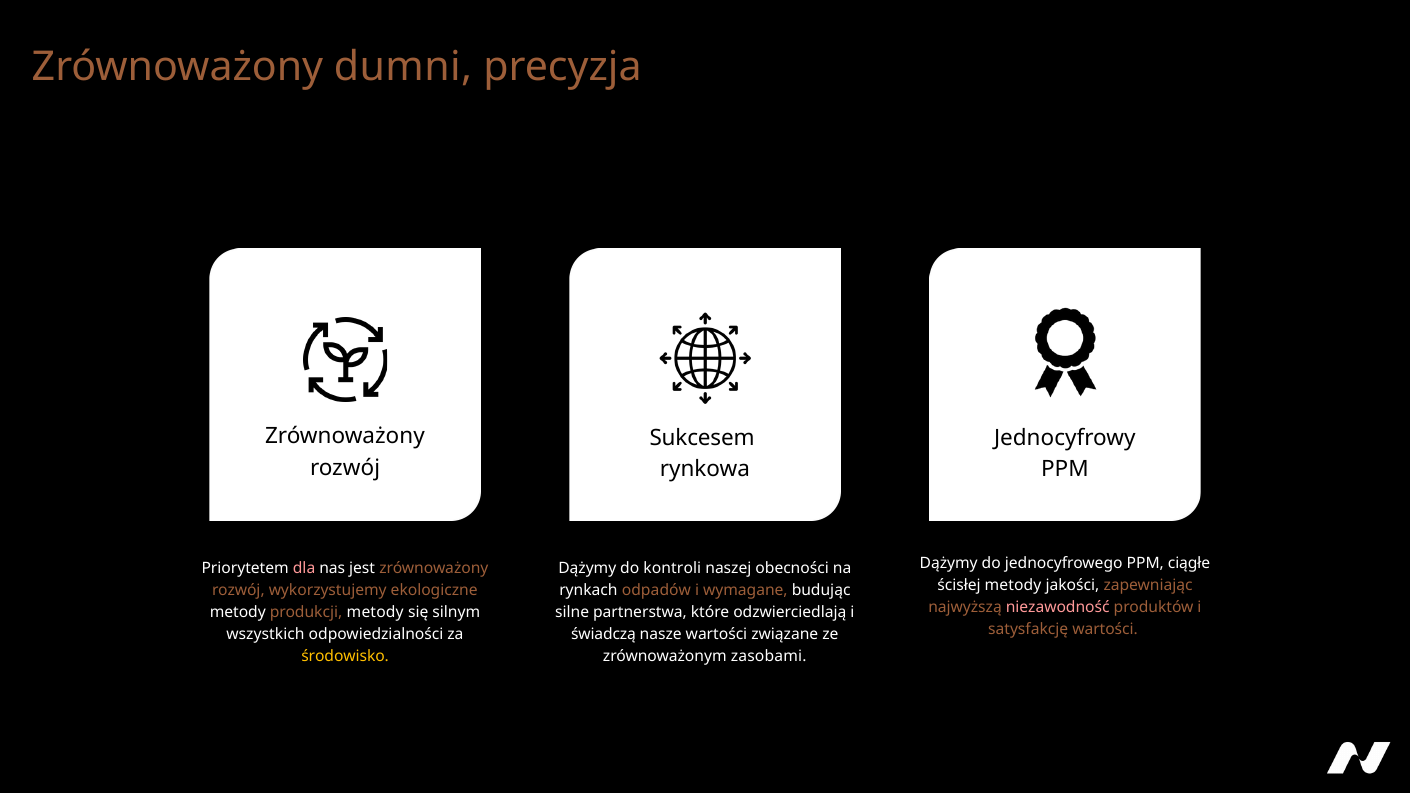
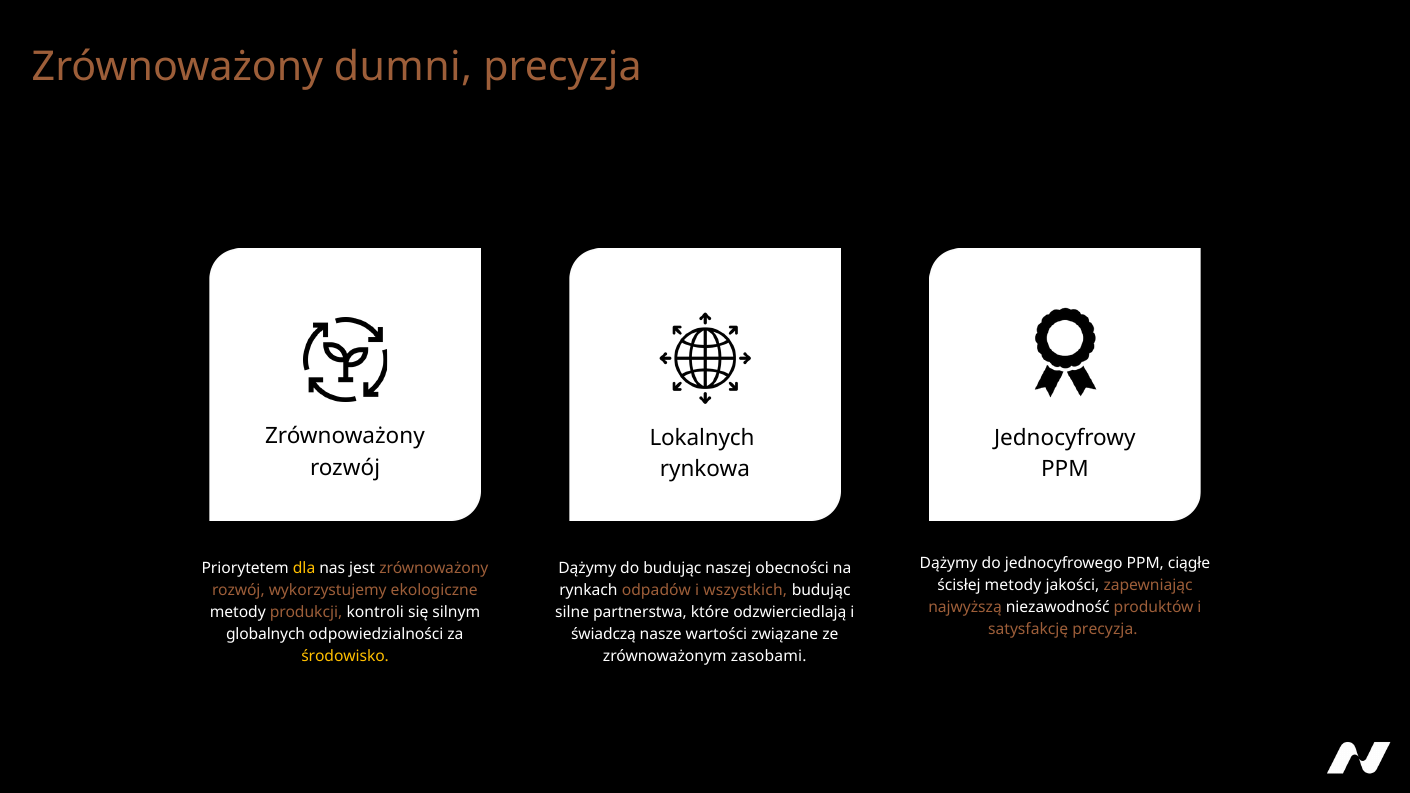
Sukcesem: Sukcesem -> Lokalnych (702, 438)
dla colour: pink -> yellow (304, 569)
do kontroli: kontroli -> budując (672, 569)
wymagane: wymagane -> wszystkich (745, 590)
niezawodność colour: pink -> white (1058, 608)
produkcji metody: metody -> kontroli (375, 612)
satysfakcję wartości: wartości -> precyzja (1105, 630)
wszystkich: wszystkich -> globalnych (266, 634)
